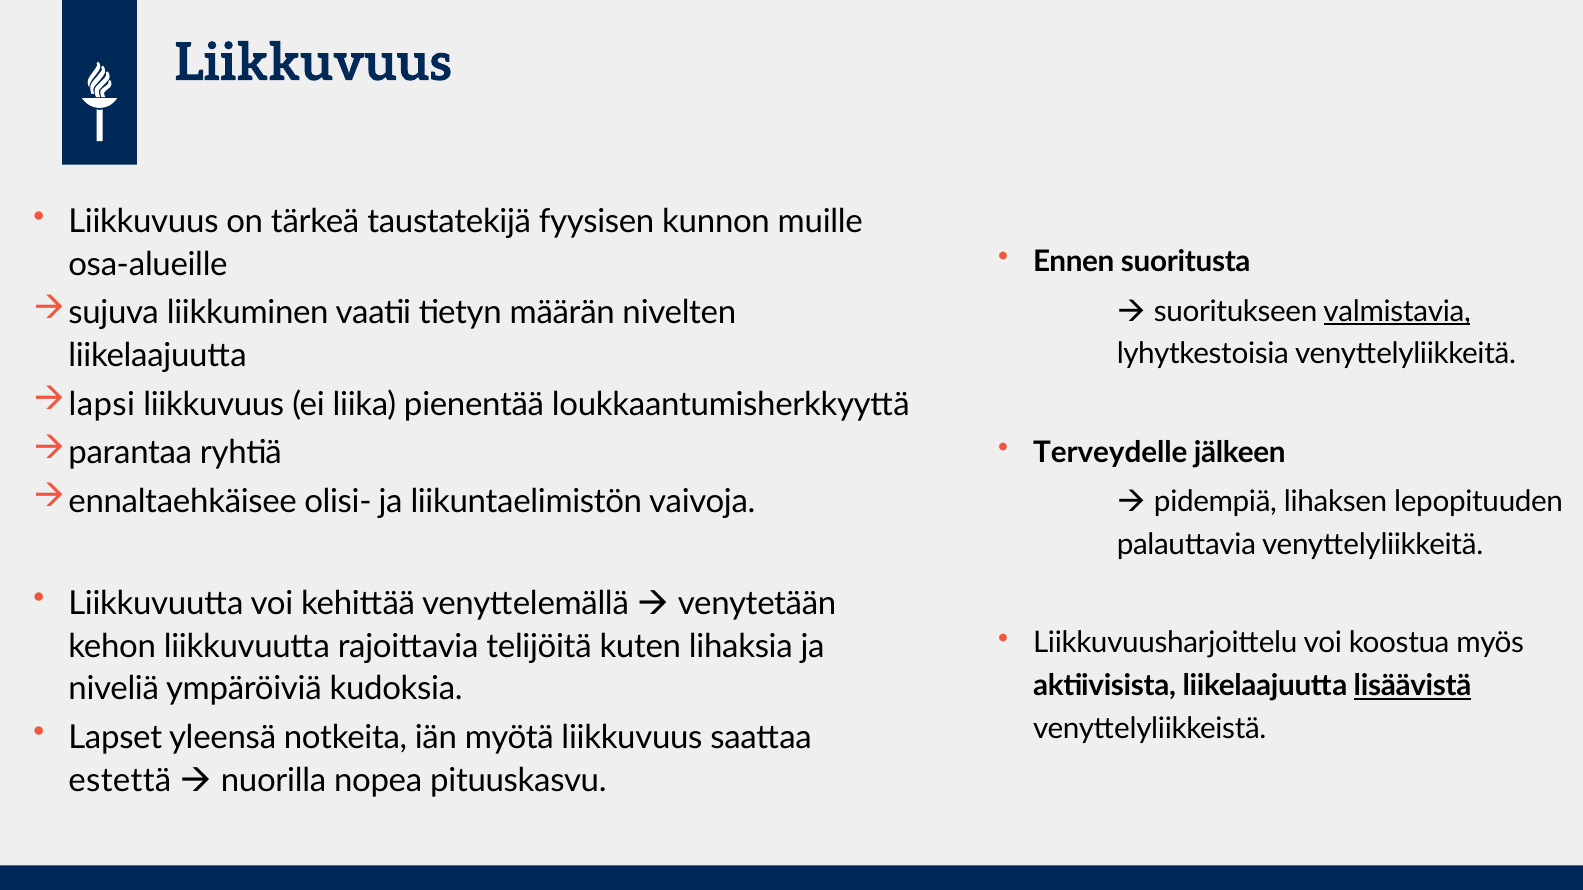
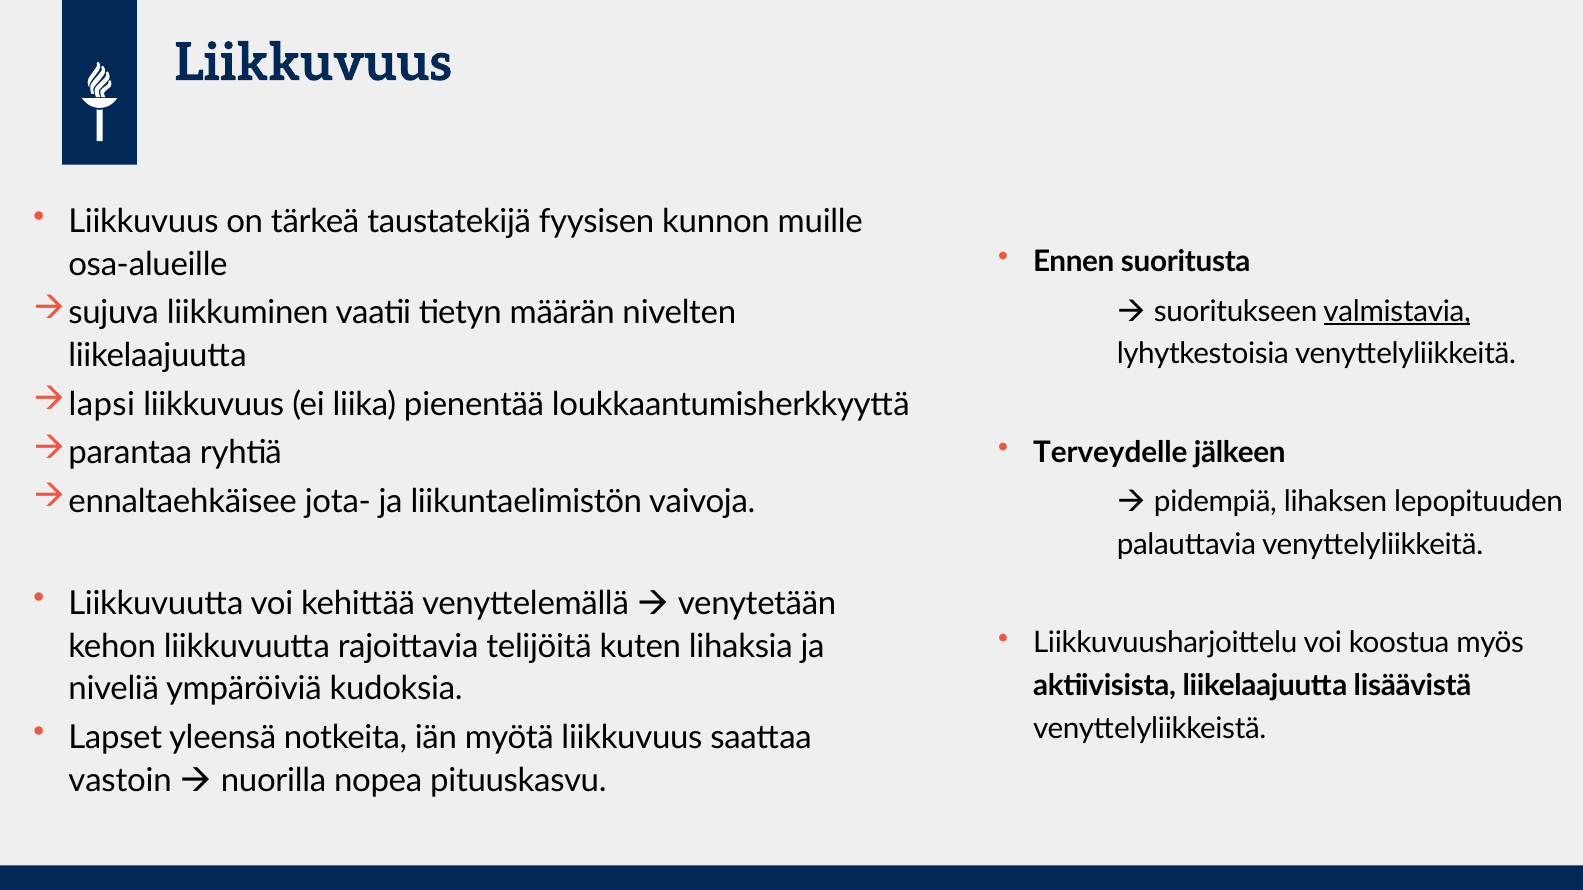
olisi-: olisi- -> jota- (338, 502)
lisäävistä underline: present -> none (1413, 686)
estettä: estettä -> vastoin (120, 781)
